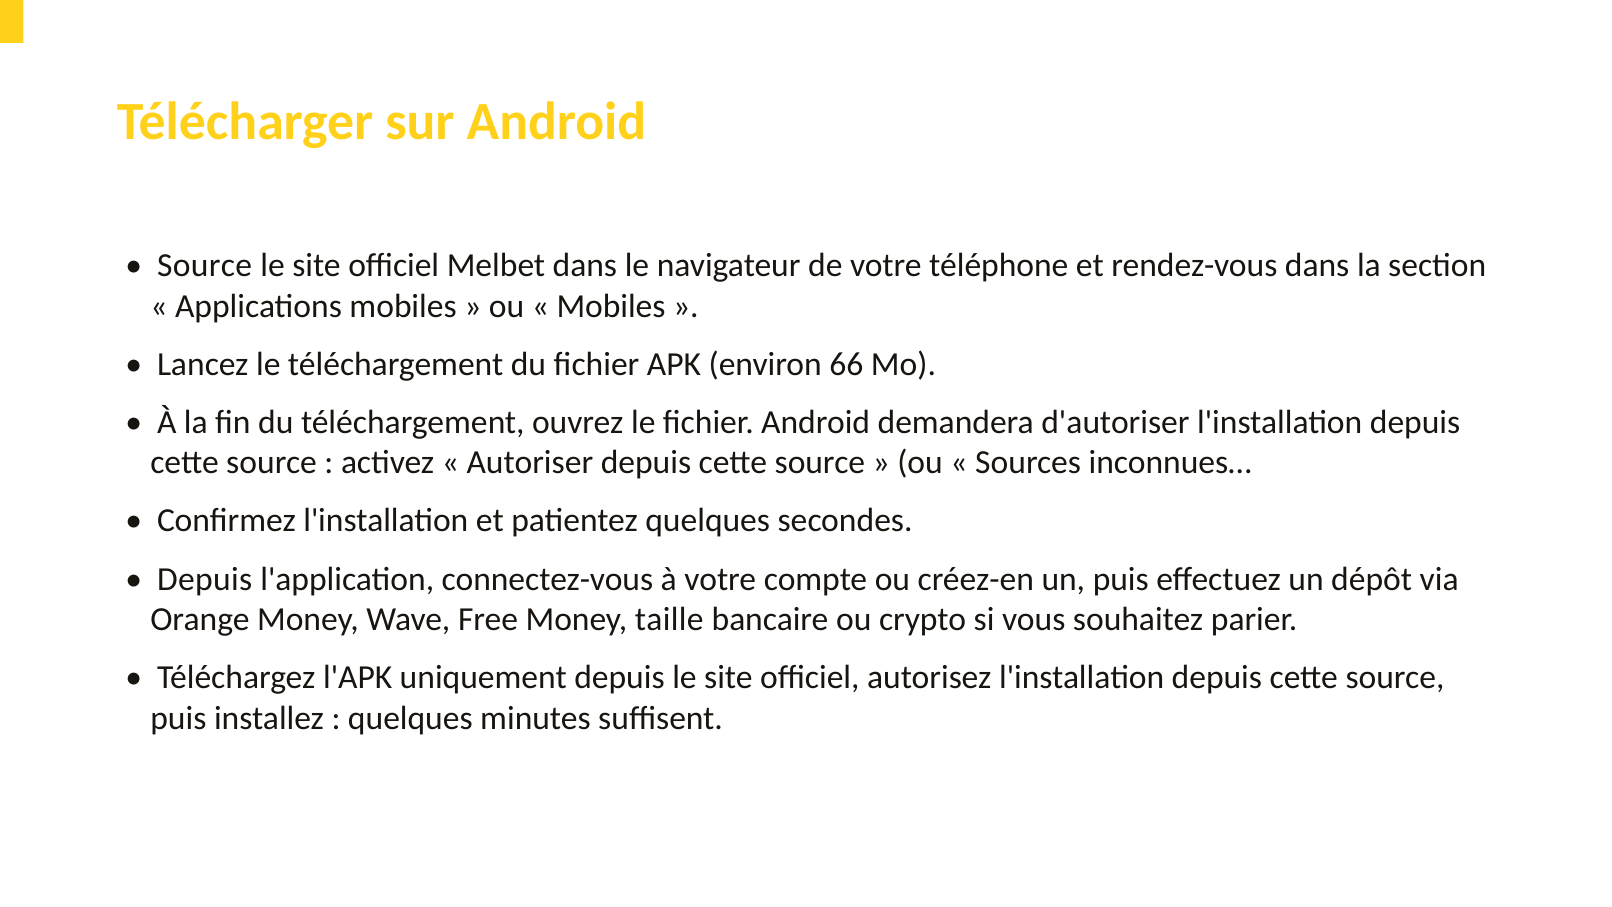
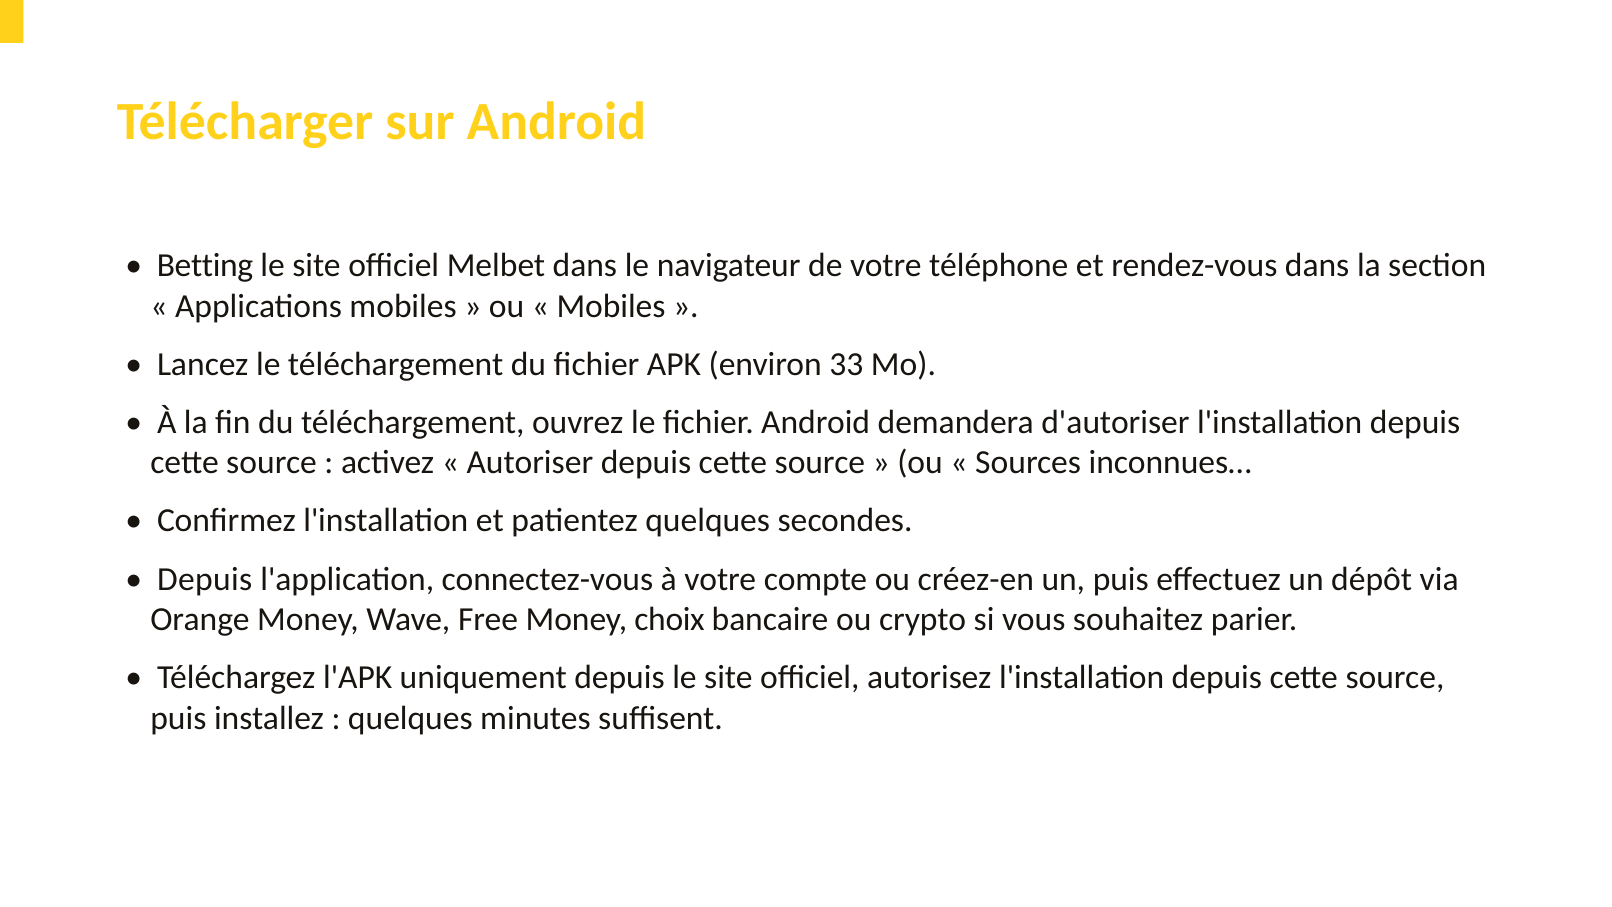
Source: Source -> Betting (205, 266)
66: 66 -> 33 (846, 364)
taille: taille -> choix (670, 619)
